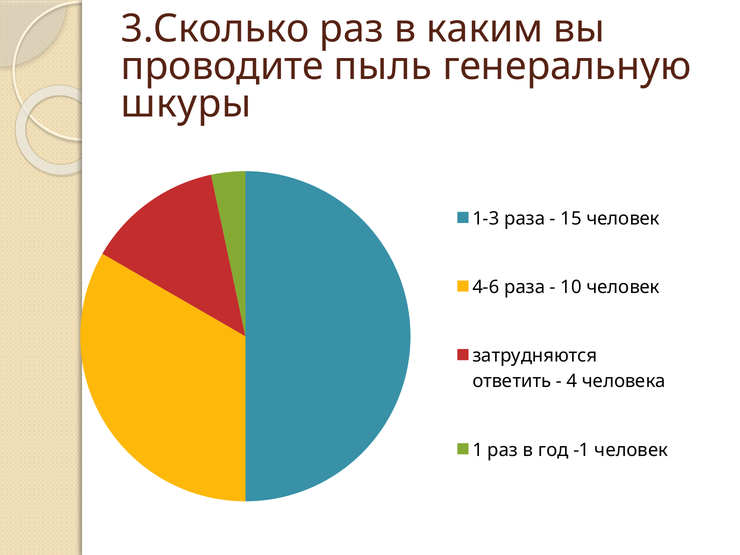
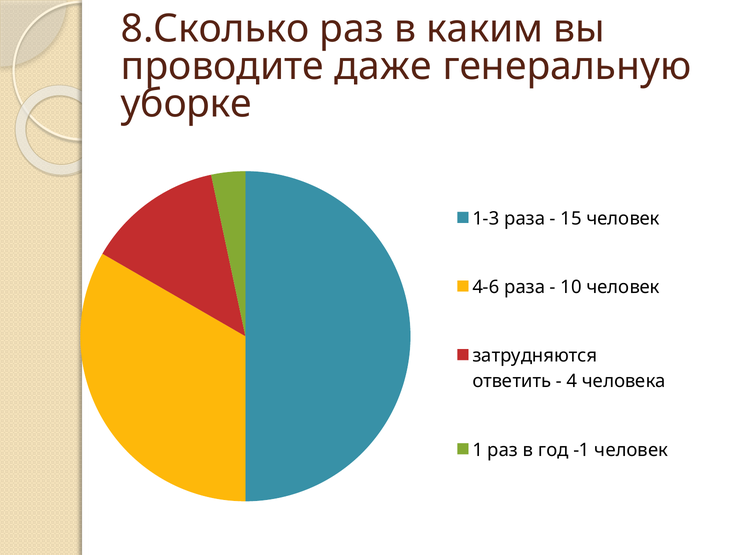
3.Сколько: 3.Сколько -> 8.Сколько (215, 29)
пыль: пыль -> даже (383, 66)
шкуры: шкуры -> уборке (186, 104)
